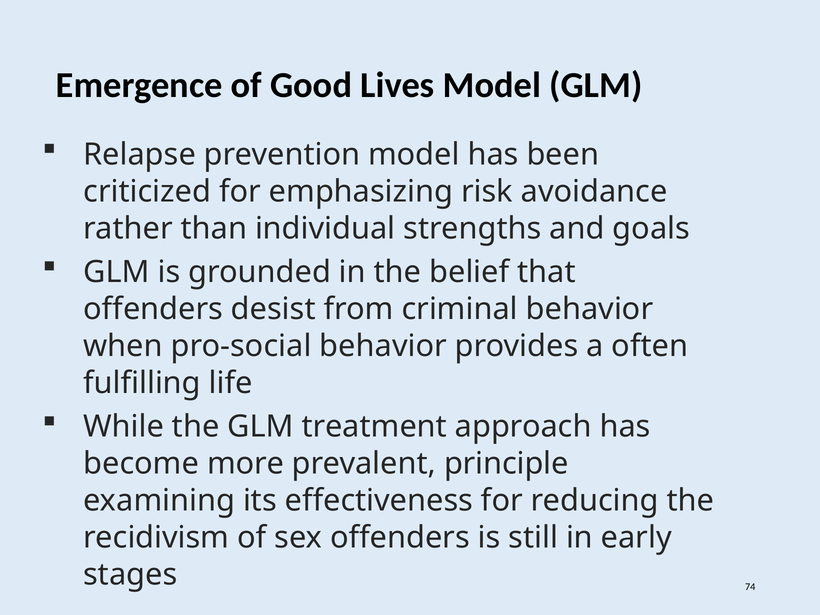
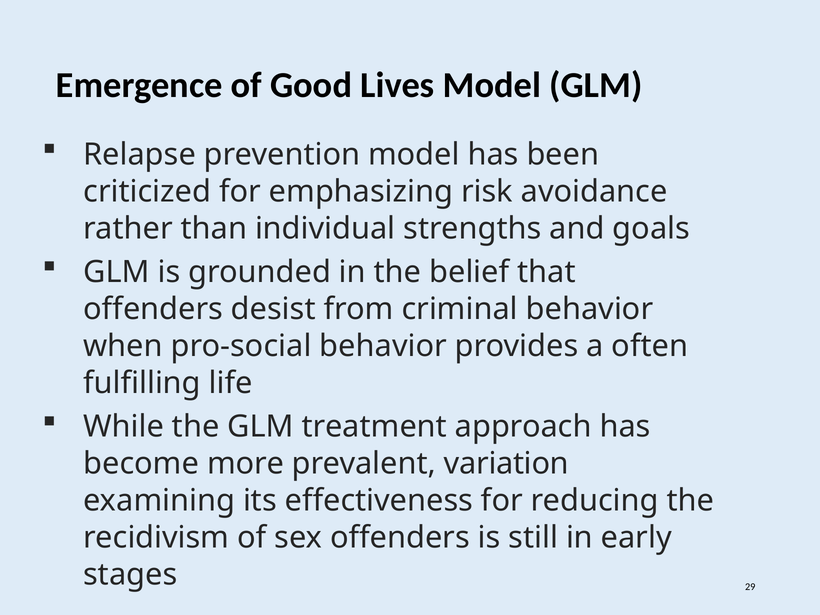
principle: principle -> variation (506, 464)
74: 74 -> 29 (750, 587)
